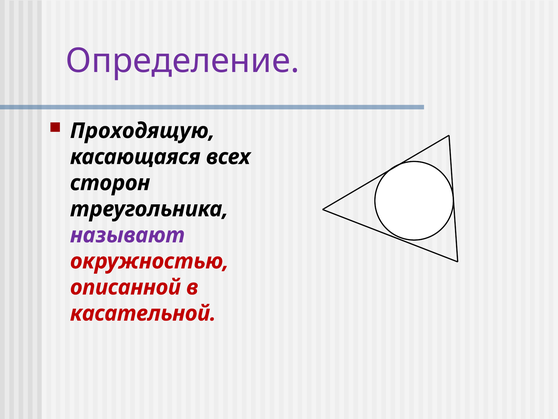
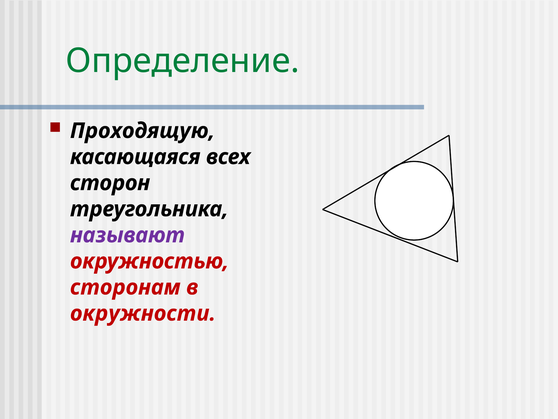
Определение colour: purple -> green (183, 61)
описанной: описанной -> сторонам (125, 287)
касательной: касательной -> окружности (143, 313)
